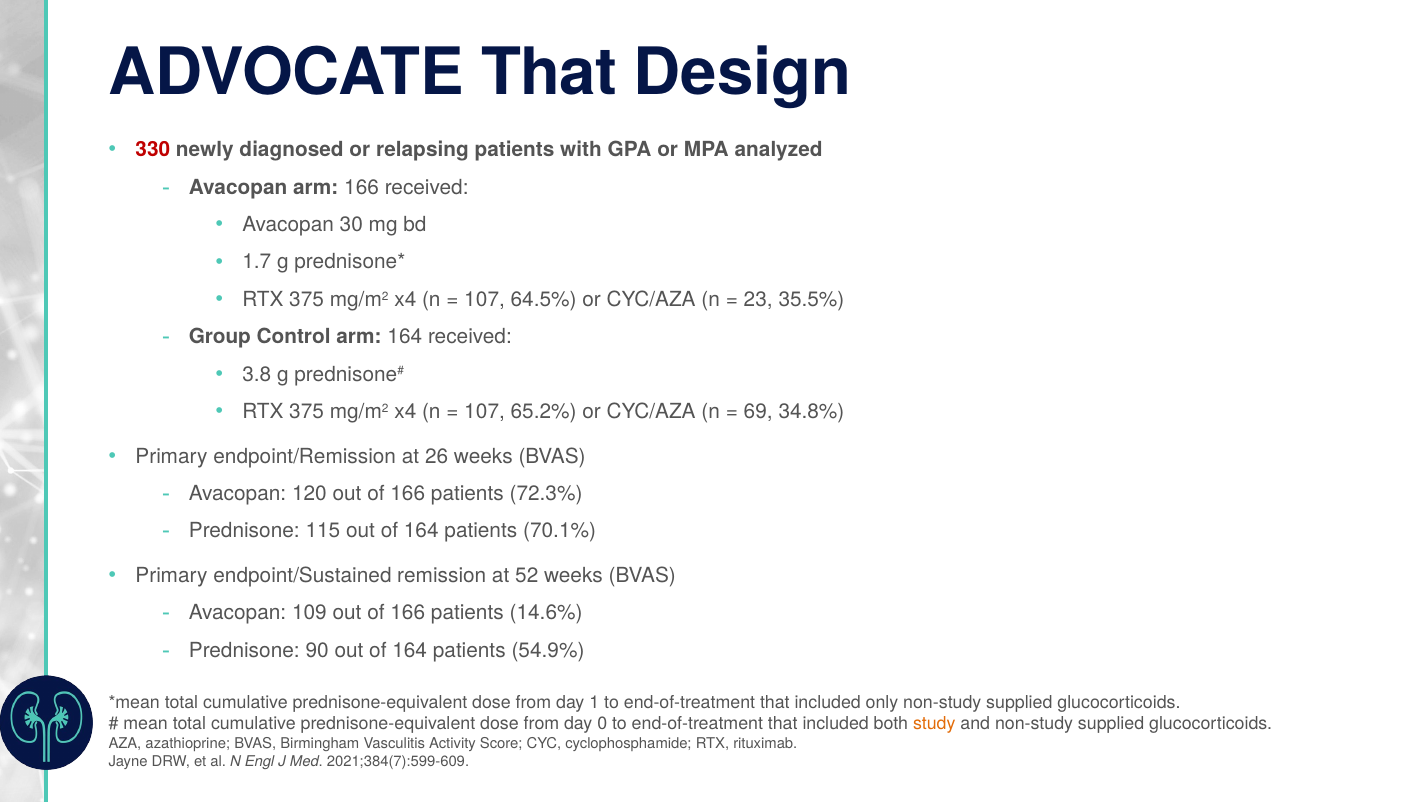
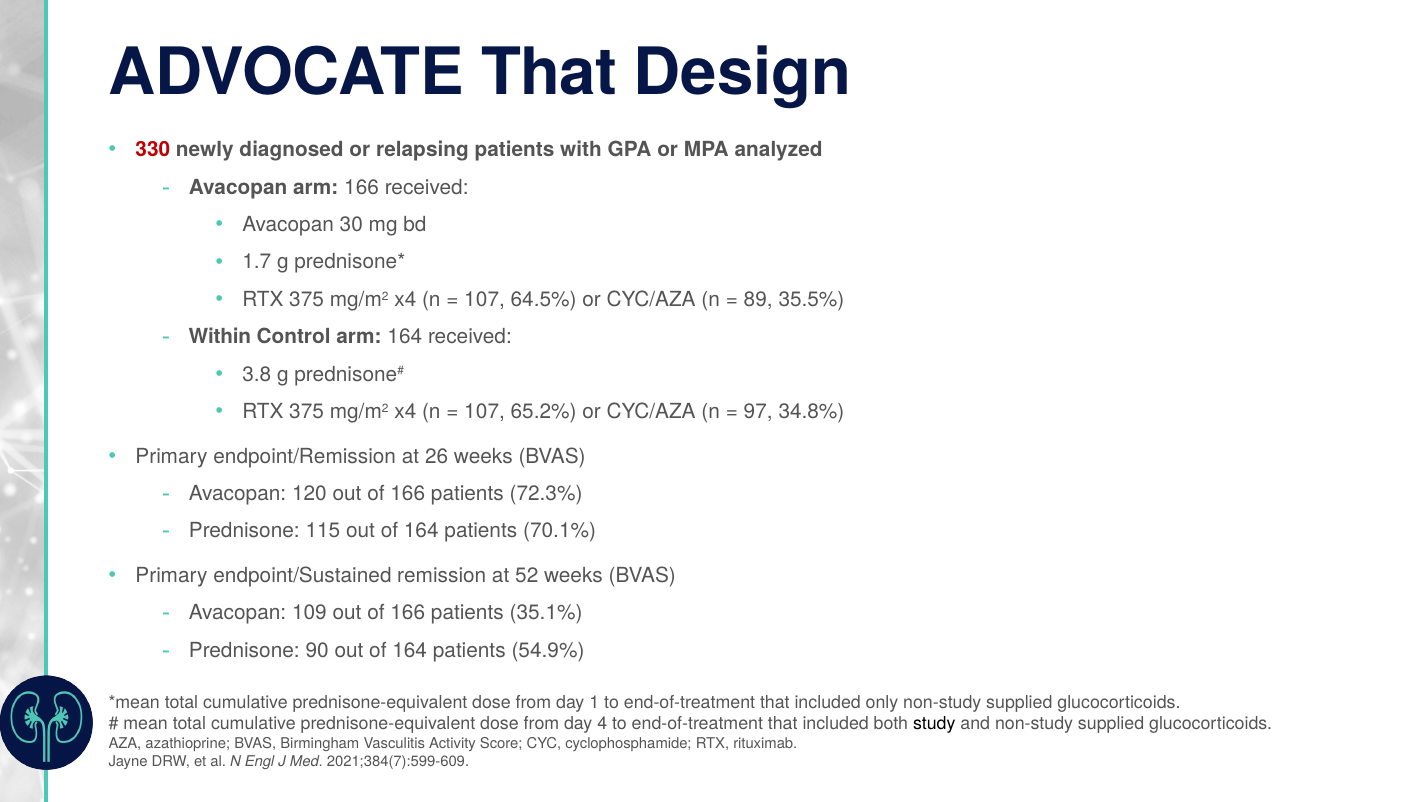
23: 23 -> 89 (758, 299)
Group: Group -> Within (220, 337)
69: 69 -> 97 (758, 412)
14.6%: 14.6% -> 35.1% (546, 613)
0: 0 -> 4 (602, 724)
study colour: orange -> black (934, 724)
